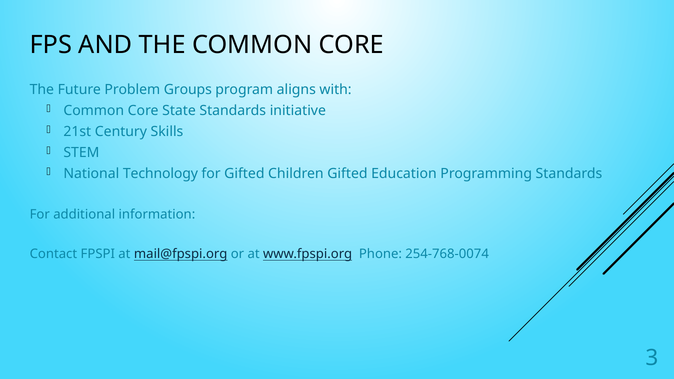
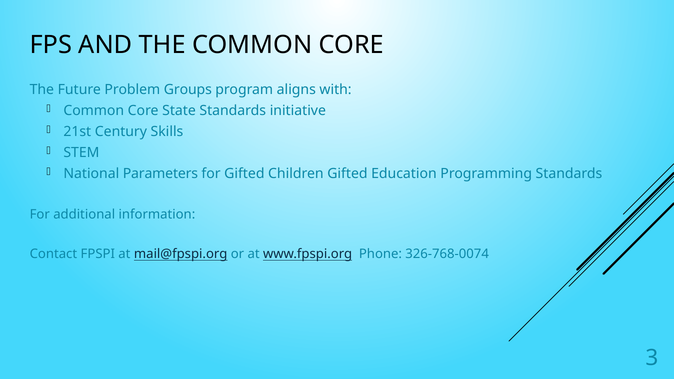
Technology: Technology -> Parameters (160, 174)
254-768-0074: 254-768-0074 -> 326-768-0074 (447, 254)
